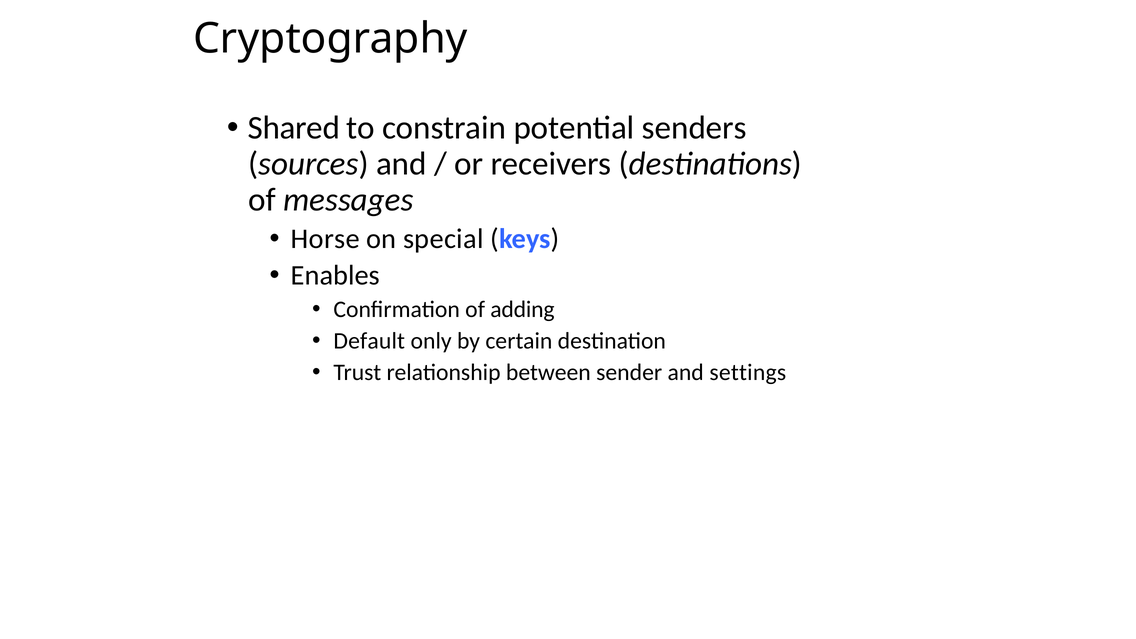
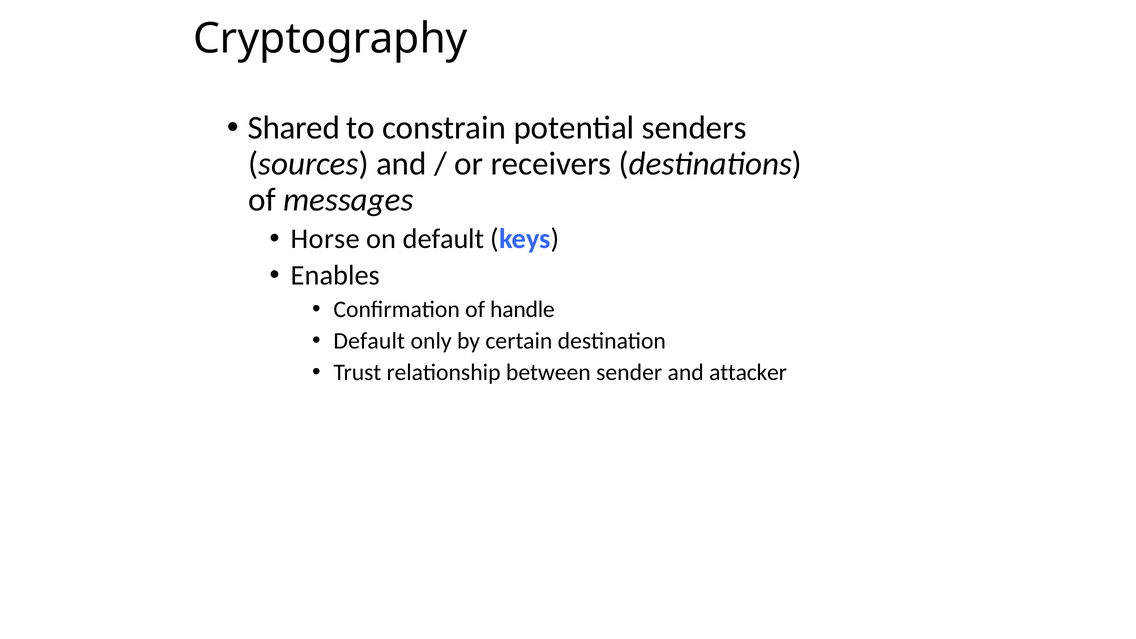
on special: special -> default (443, 239)
adding: adding -> handle (522, 309)
settings: settings -> attacker (748, 372)
